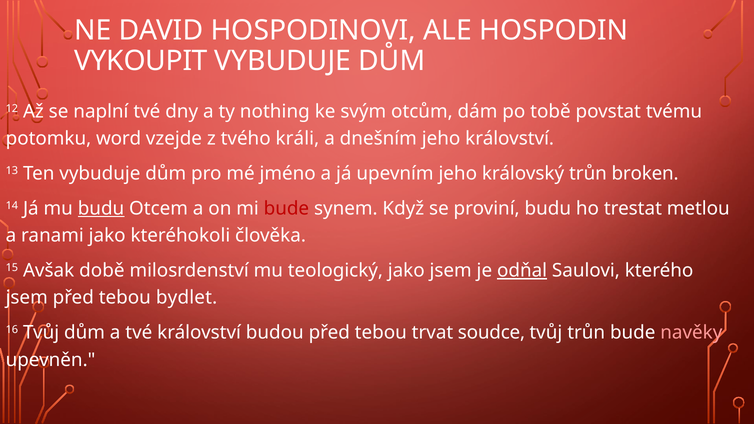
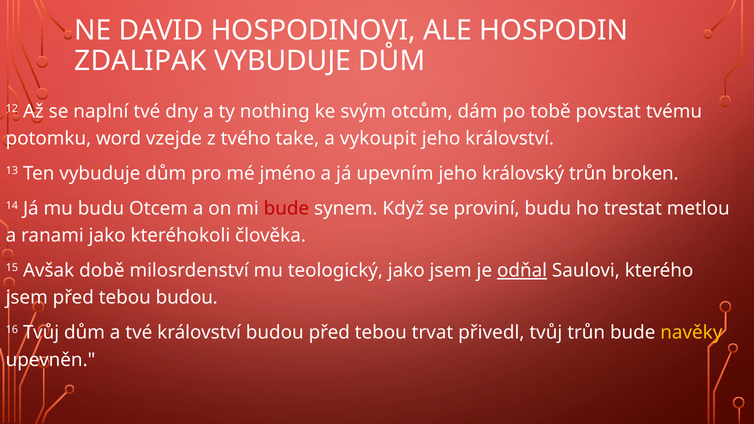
VYKOUPIT: VYKOUPIT -> ZDALIPAK (141, 61)
králi: králi -> take (297, 139)
dnešním: dnešním -> vykoupit (378, 139)
budu underline: present -> none (101, 209)
tebou bydlet: bydlet -> budou (187, 298)
soudce: soudce -> přivedl (491, 333)
navěky colour: pink -> yellow (691, 333)
